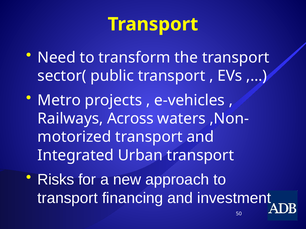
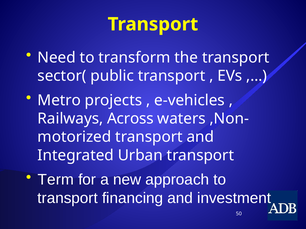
Risks: Risks -> Term (56, 180)
